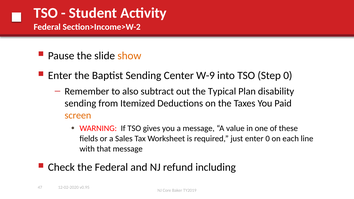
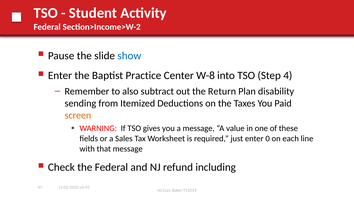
show colour: orange -> blue (129, 56)
Baptist Sending: Sending -> Practice (143, 76)
W-9: W-9 -> W-8 (206, 76)
Step 0: 0 -> 4 (288, 76)
Typical: Typical -> Return (222, 91)
